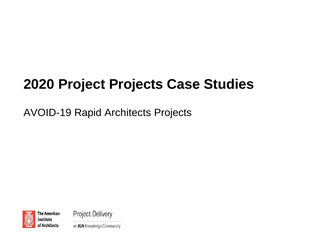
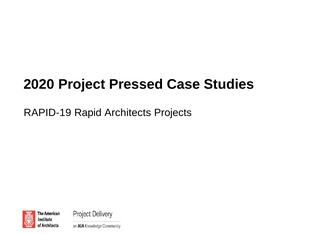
Project Projects: Projects -> Pressed (136, 84)
AVOID-19: AVOID-19 -> RAPID-19 (47, 113)
